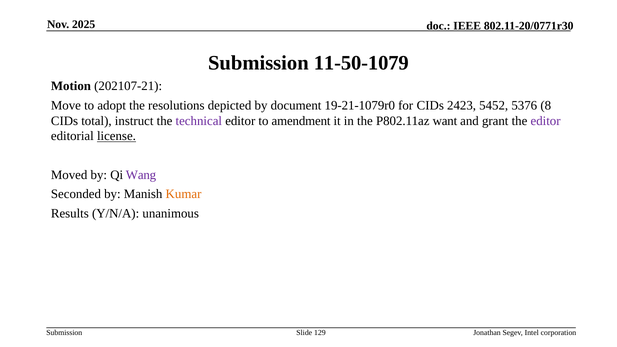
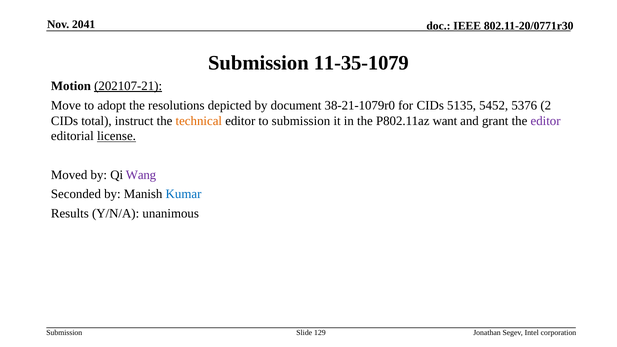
2025: 2025 -> 2041 (84, 25)
11-50-1079: 11-50-1079 -> 11-35-1079 (361, 63)
202107-21 underline: none -> present (128, 86)
19-21-1079r0: 19-21-1079r0 -> 38-21-1079r0 (360, 105)
2423: 2423 -> 5135 (462, 105)
8: 8 -> 2 (546, 105)
technical colour: purple -> orange (199, 121)
to amendment: amendment -> submission (301, 121)
Kumar colour: orange -> blue (184, 194)
